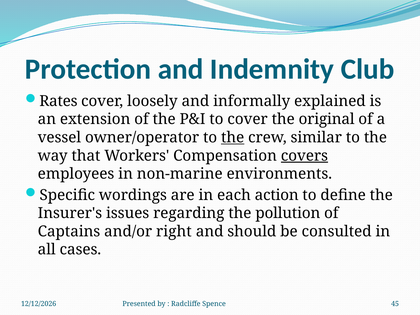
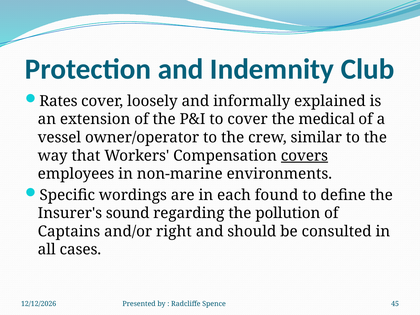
original: original -> medical (327, 119)
the underline: present -> none (233, 137)
action: action -> found (277, 195)
issues: issues -> sound (128, 213)
